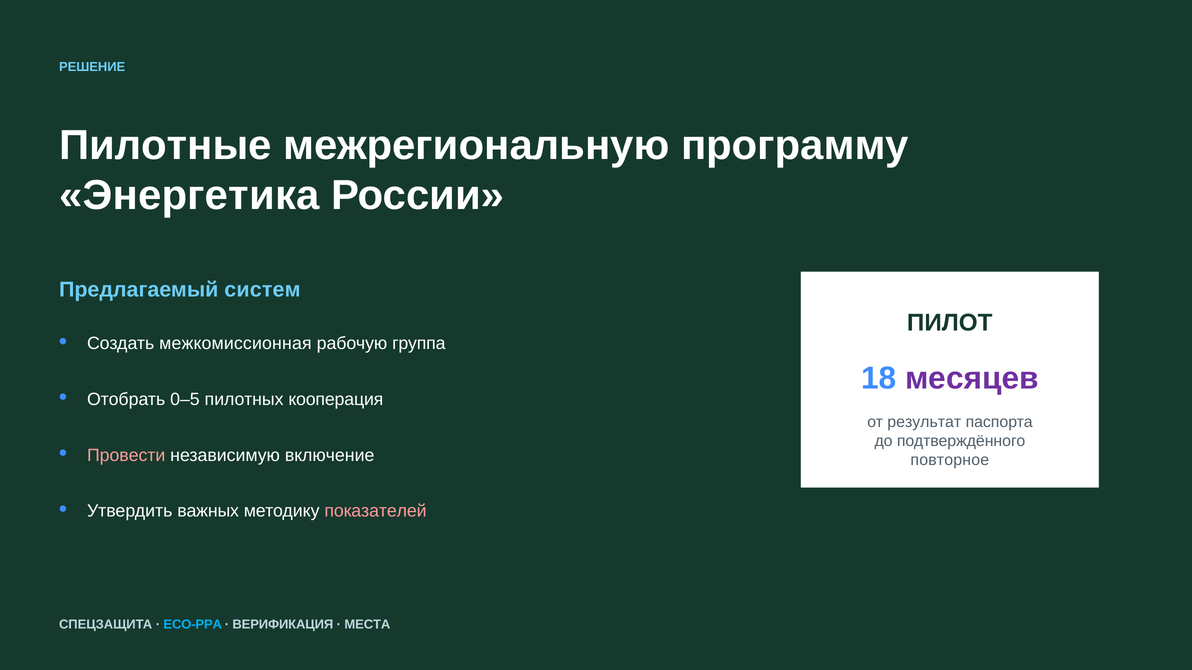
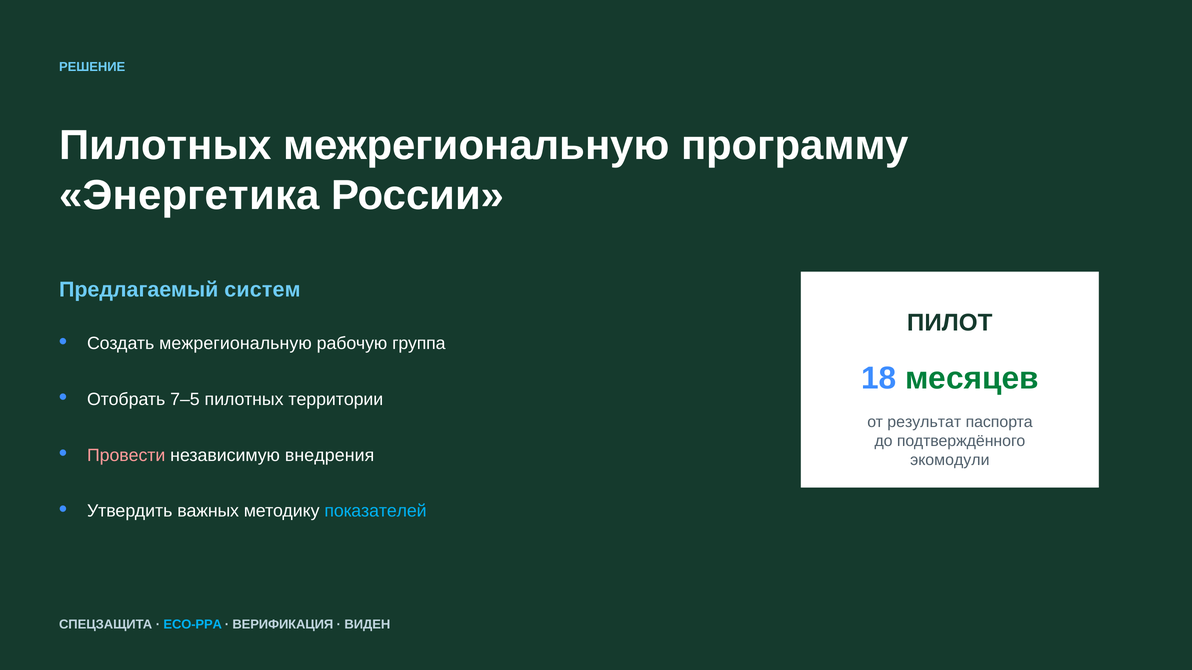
Пилотные: Пилотные -> Пилотных (165, 145)
Создать межкомиссионная: межкомиссионная -> межрегиональную (235, 344)
месяцев colour: purple -> green (972, 378)
0–5: 0–5 -> 7–5 (185, 400)
кооперация: кооперация -> территории (336, 400)
включение: включение -> внедрения (330, 456)
повторное: повторное -> экомодули (950, 461)
показателей colour: pink -> light blue (376, 511)
МЕСТА: МЕСТА -> ВИДЕН (367, 625)
